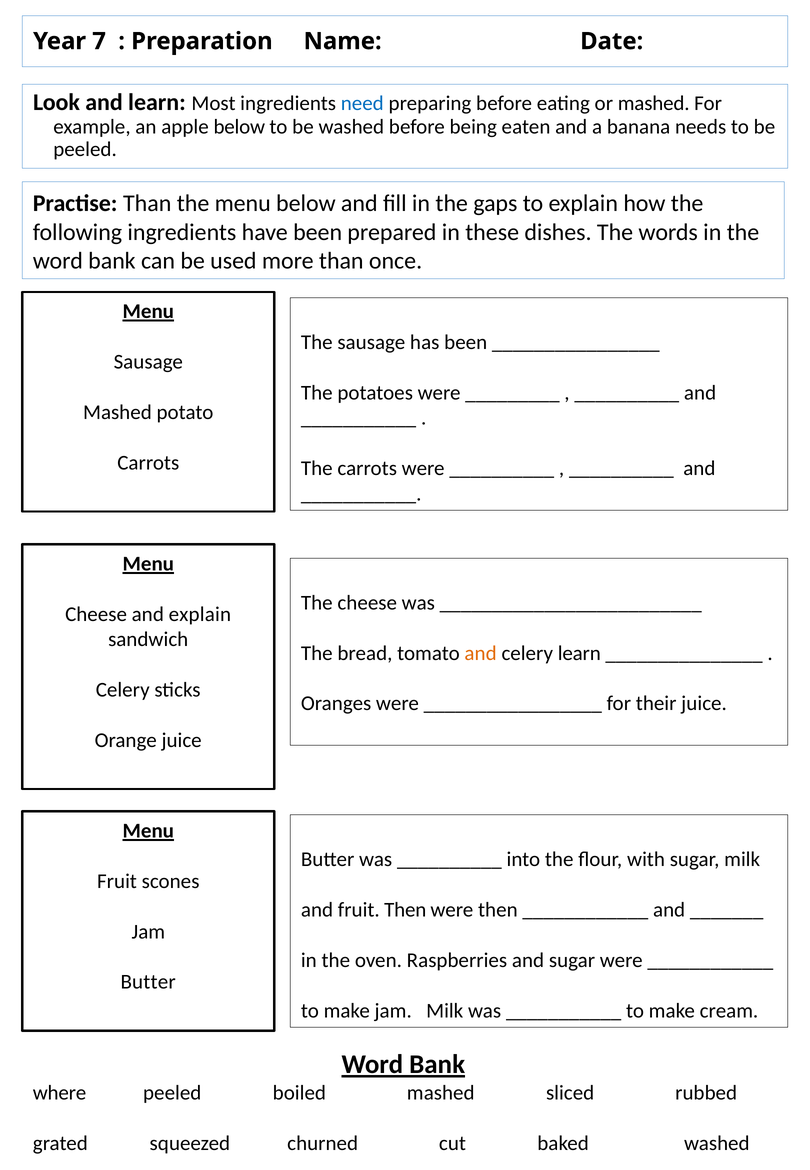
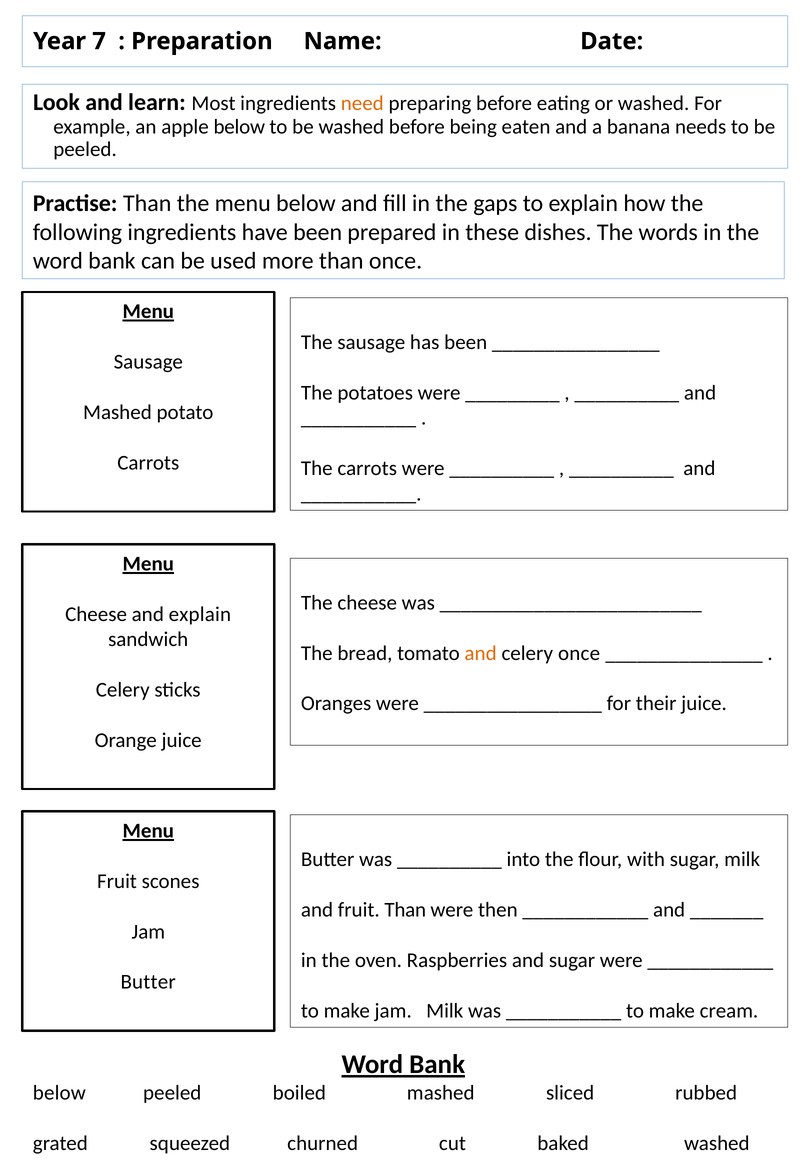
need colour: blue -> orange (362, 103)
or mashed: mashed -> washed (654, 103)
celery learn: learn -> once (579, 653)
fruit Then: Then -> Than (405, 910)
where: where -> below (59, 1093)
